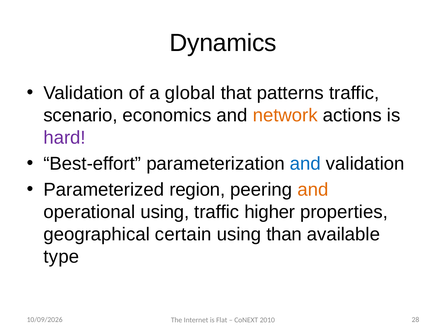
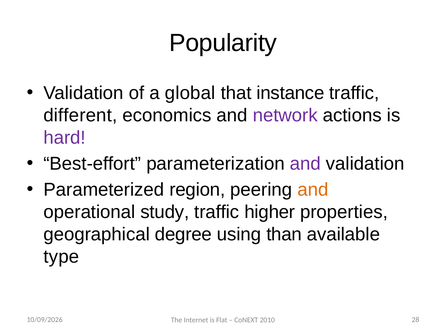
Dynamics: Dynamics -> Popularity (223, 43)
patterns: patterns -> instance (290, 93)
scenario: scenario -> different (80, 115)
network colour: orange -> purple (285, 115)
and colour: blue -> purple (305, 163)
operational using: using -> study (165, 212)
certain: certain -> degree (183, 234)
